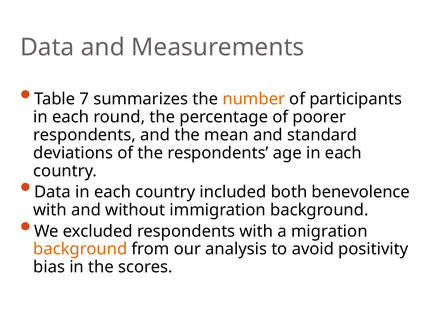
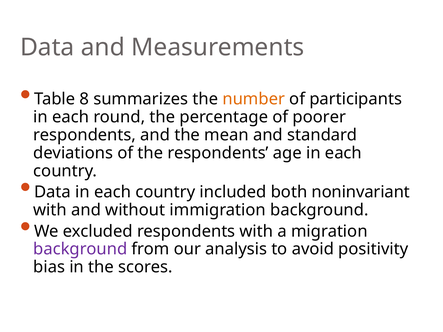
7: 7 -> 8 (84, 99)
benevolence: benevolence -> noninvariant (361, 192)
background colour: orange -> purple (80, 249)
